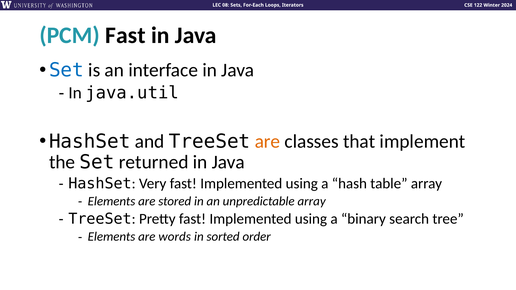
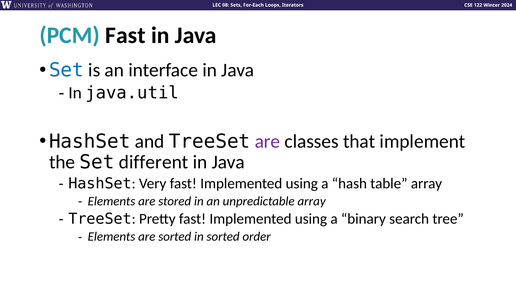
are colour: orange -> purple (267, 141)
returned: returned -> different (154, 162)
are words: words -> sorted (175, 237)
